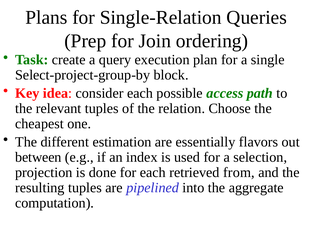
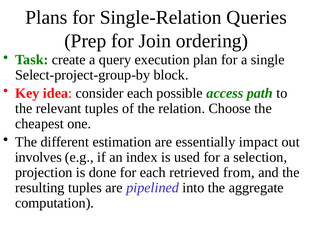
flavors: flavors -> impact (258, 142)
between: between -> involves (38, 157)
